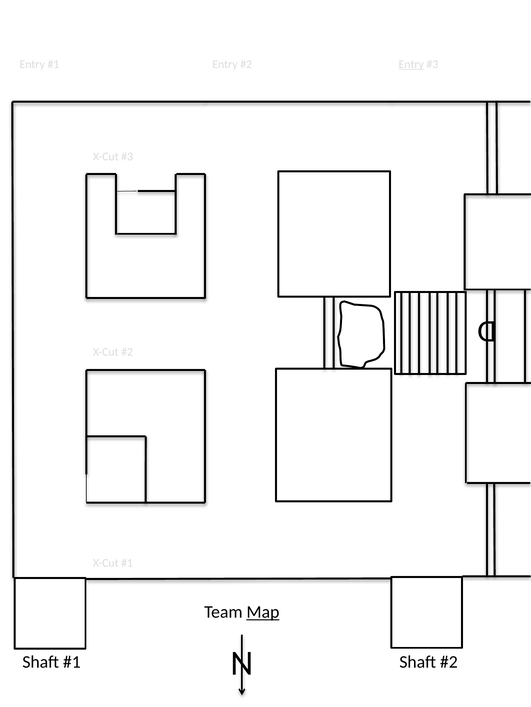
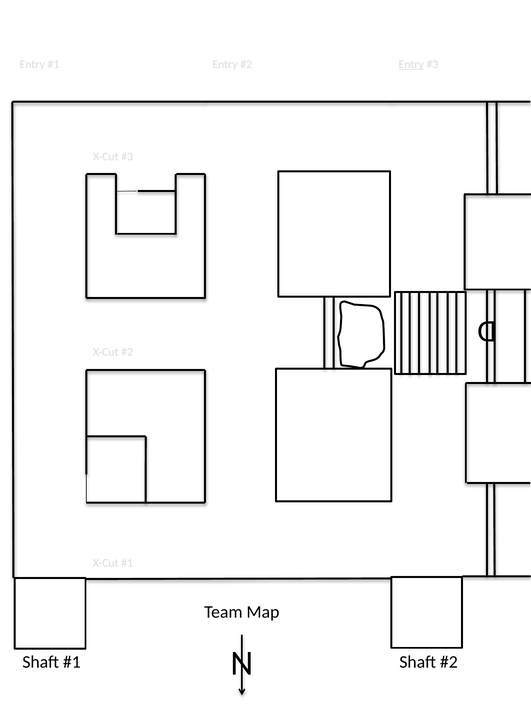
Map underline: present -> none (263, 613)
